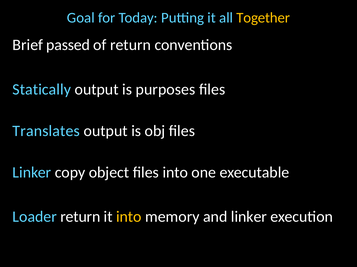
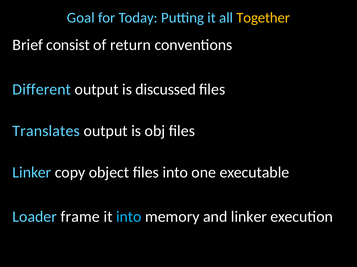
passed: passed -> consist (68, 45)
Statically: Statically -> Different (42, 90)
purposes: purposes -> discussed (166, 90)
Loader return: return -> frame (80, 217)
into colour: yellow -> light blue (129, 217)
